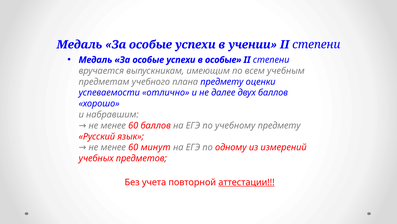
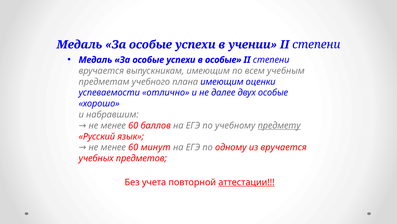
плана предмету: предмету -> имеющим (222, 82)
двух баллов: баллов -> особые (273, 92)
предмету underline: none -> present (279, 125)
из измерений: измерений -> вручается (284, 147)
